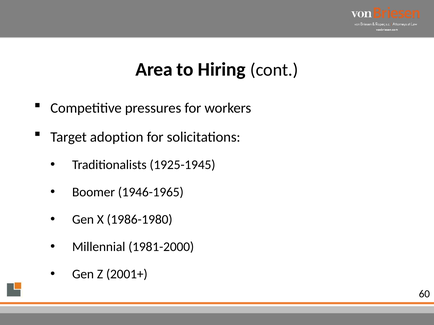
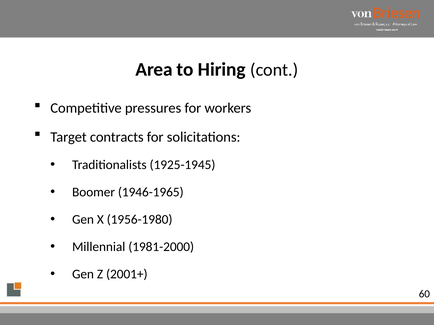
adoption: adoption -> contracts (117, 137)
1986-1980: 1986-1980 -> 1956-1980 (140, 220)
